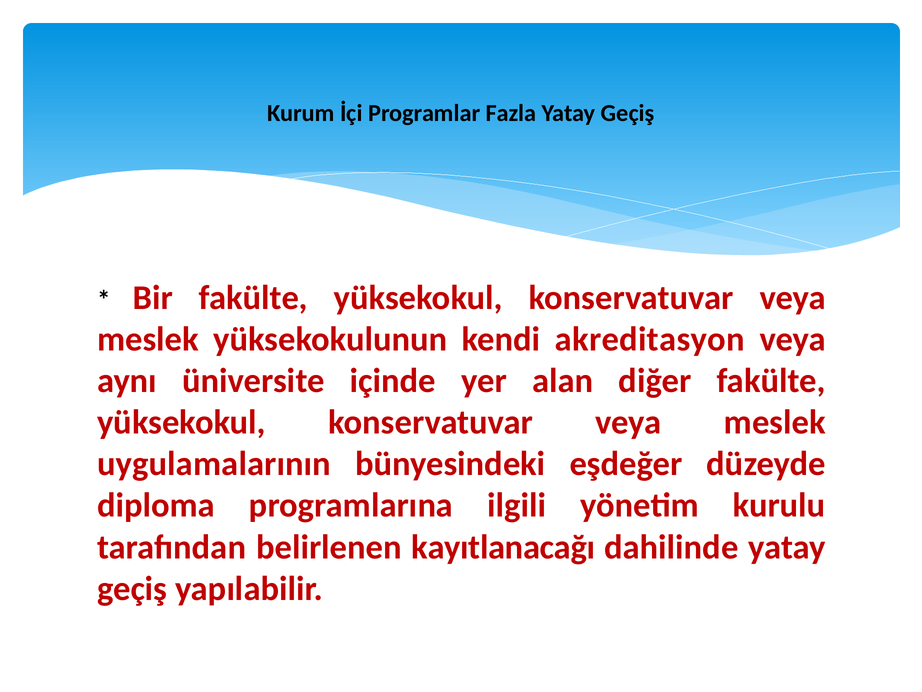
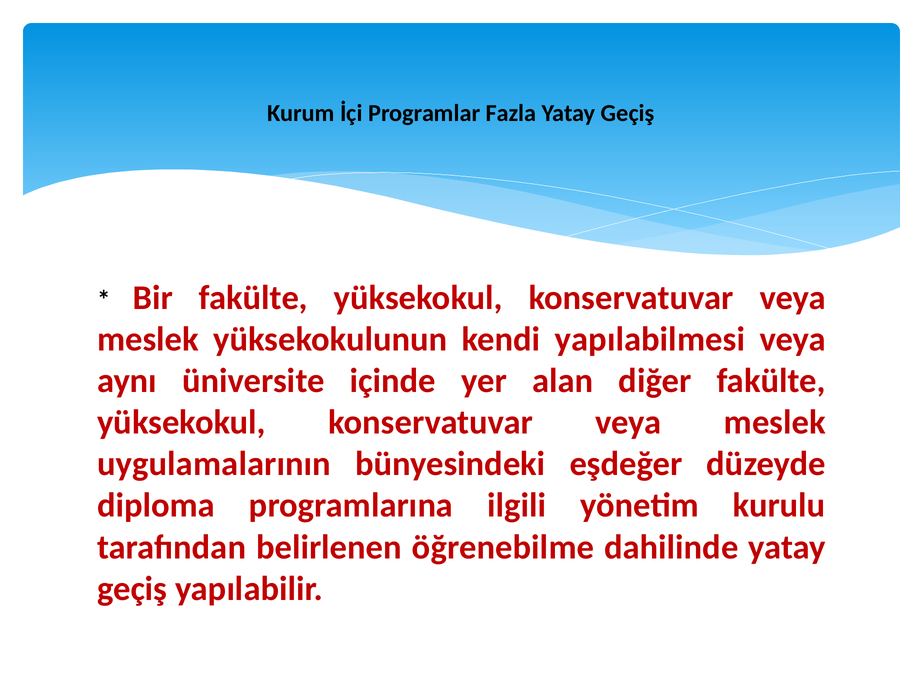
akreditasyon: akreditasyon -> yapılabilmesi (650, 339)
kayıtlanacağı: kayıtlanacağı -> öğrenebilme (503, 547)
